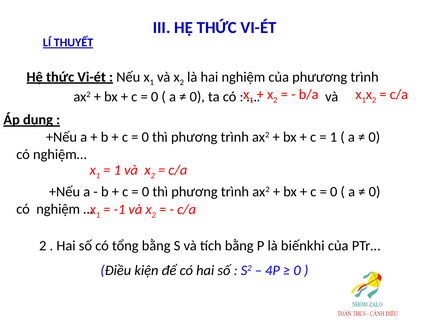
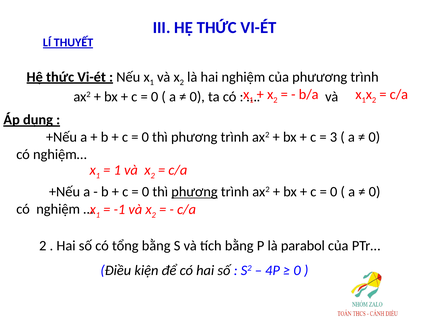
1: 1 -> 3 (333, 137)
phương underline: none -> present (194, 191)
biếnkhi: biếnkhi -> parabol (303, 245)
